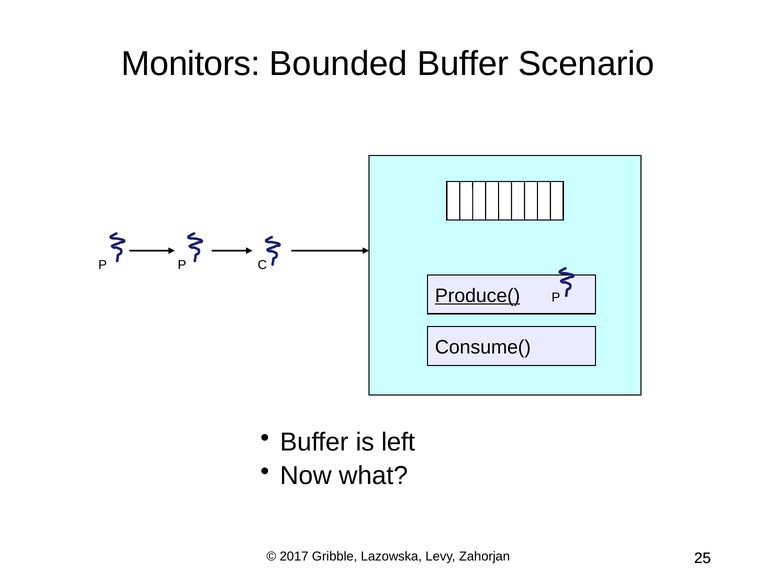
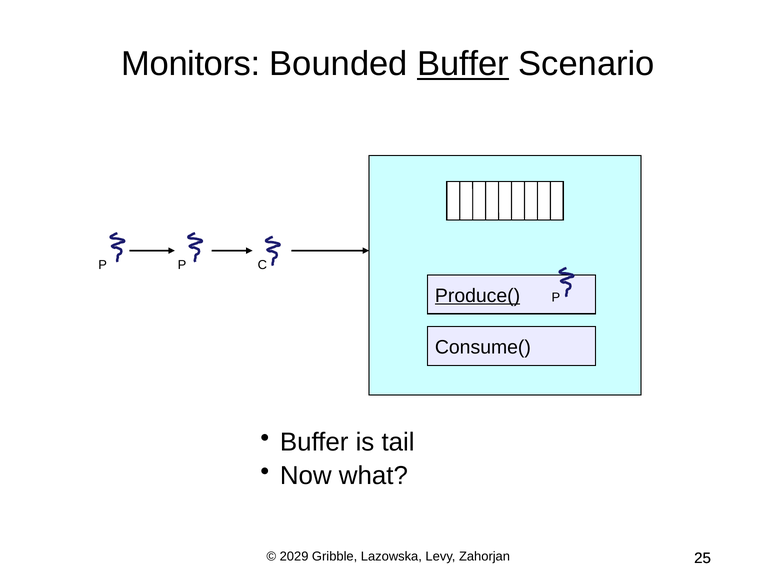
Buffer underline: none -> present (463, 64)
left: left -> tail (398, 442)
2017: 2017 -> 2029 (294, 556)
